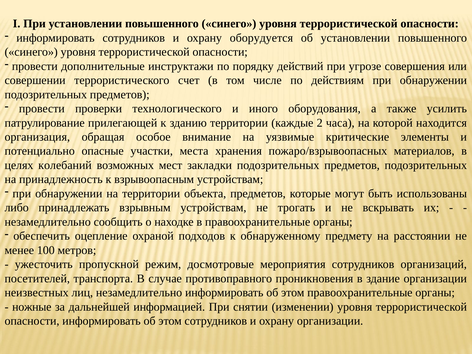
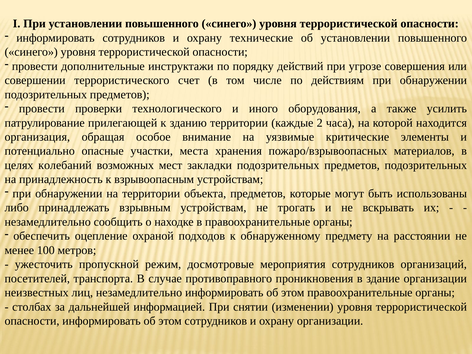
оборудуется: оборудуется -> технические (261, 38)
ножные: ножные -> столбах (32, 307)
